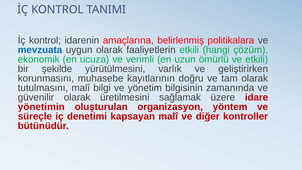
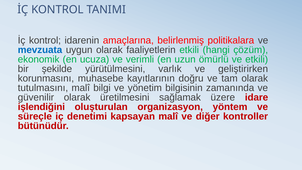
yönetimin: yönetimin -> işlendiğini (41, 107)
